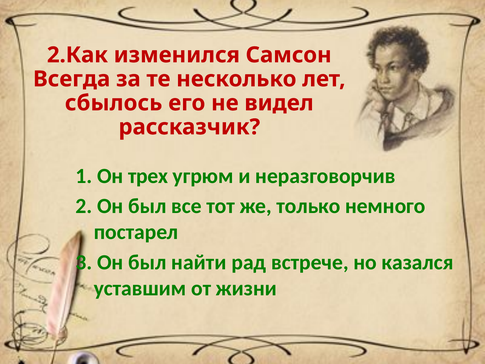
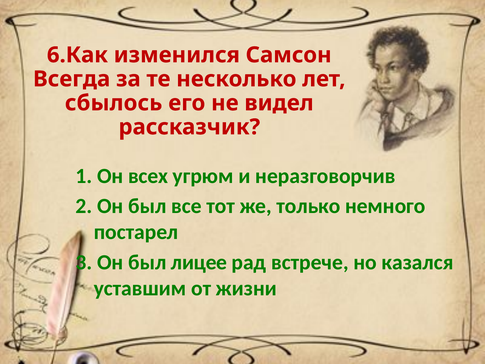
2.Как: 2.Как -> 6.Как (77, 55)
трех: трех -> всех (148, 176)
найти: найти -> лицее (199, 262)
